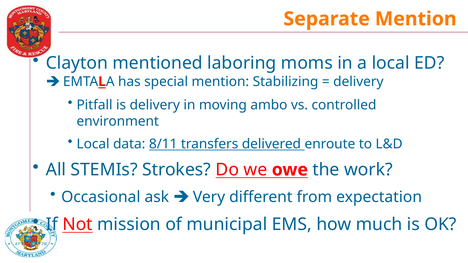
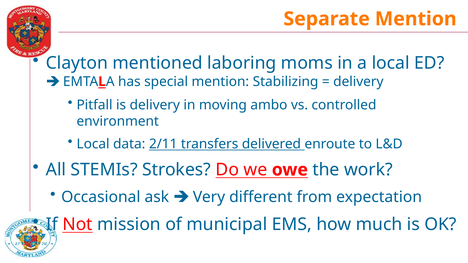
8/11: 8/11 -> 2/11 (163, 144)
